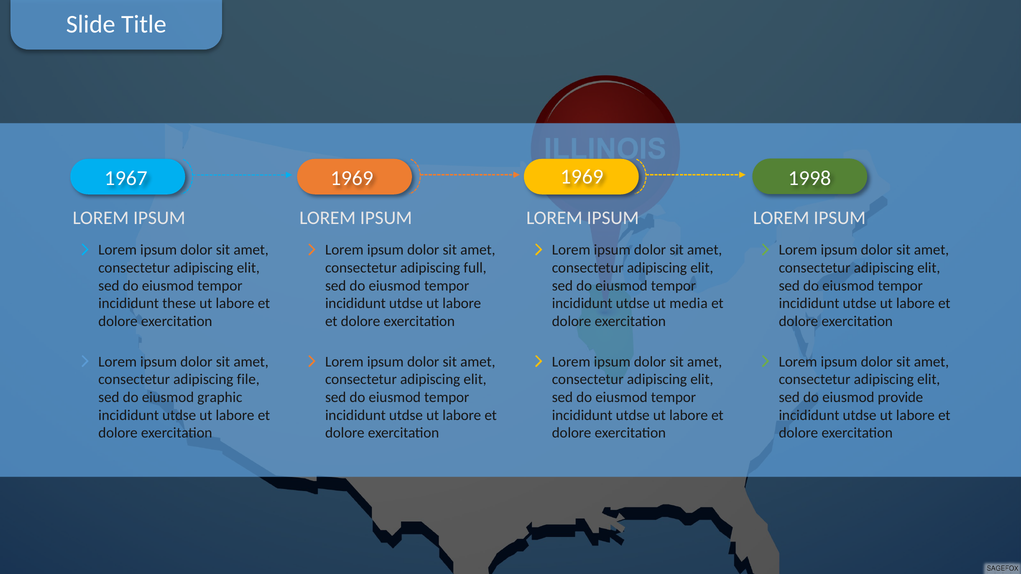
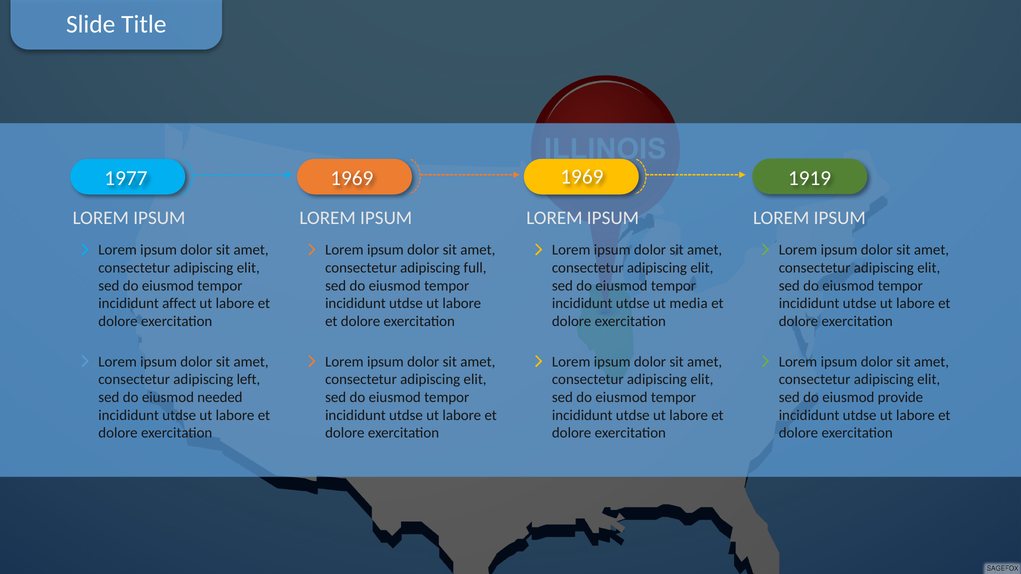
1967: 1967 -> 1977 (126, 178)
1998: 1998 -> 1919 (810, 178)
these: these -> affect (179, 304)
file: file -> left (248, 380)
graphic: graphic -> needed (220, 398)
